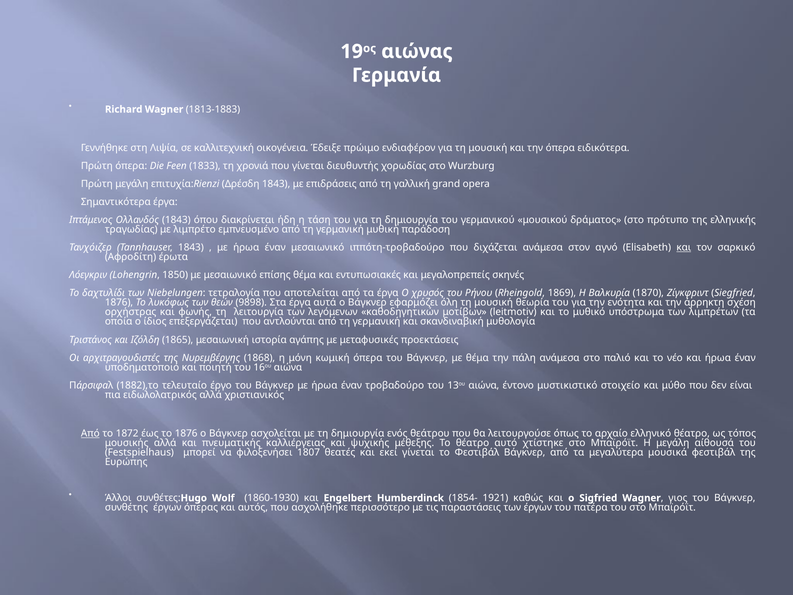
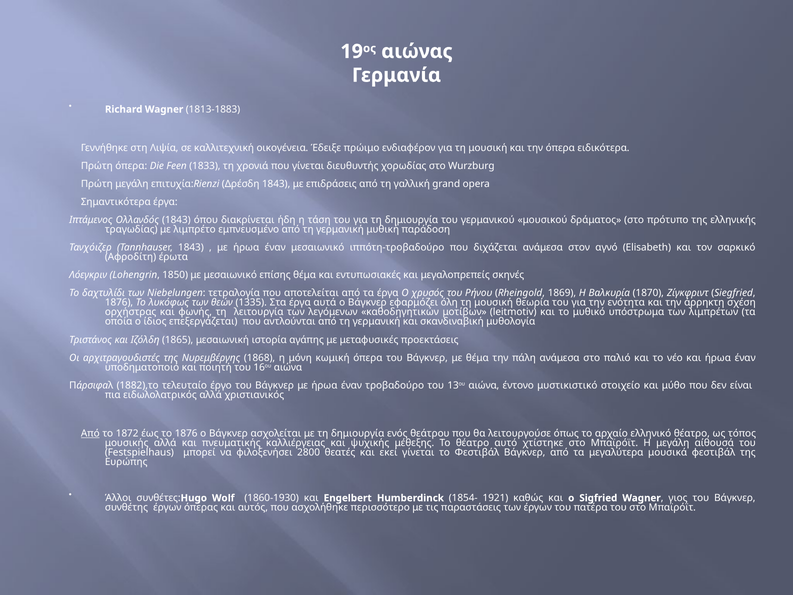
και underline: present -> none (684, 247)
9898: 9898 -> 1335 (251, 302)
1807: 1807 -> 2800 (309, 452)
